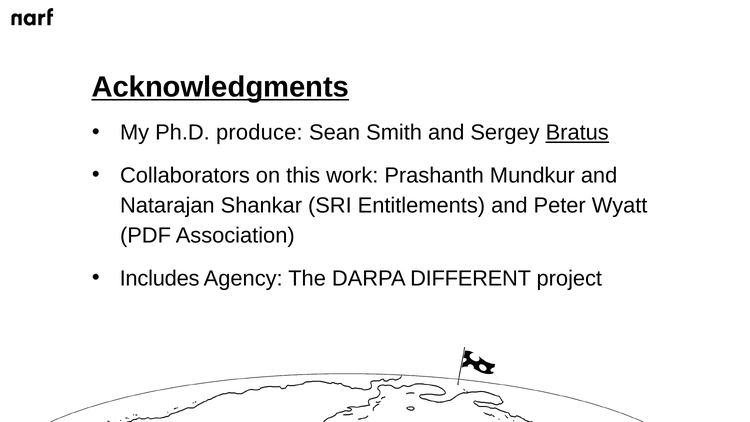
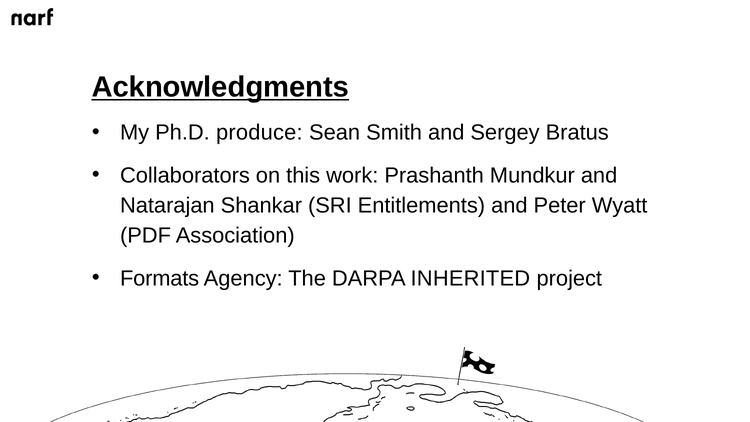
Bratus underline: present -> none (577, 133)
Includes: Includes -> Formats (160, 278)
DIFFERENT: DIFFERENT -> INHERITED (470, 278)
